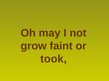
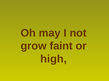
took: took -> high (54, 59)
